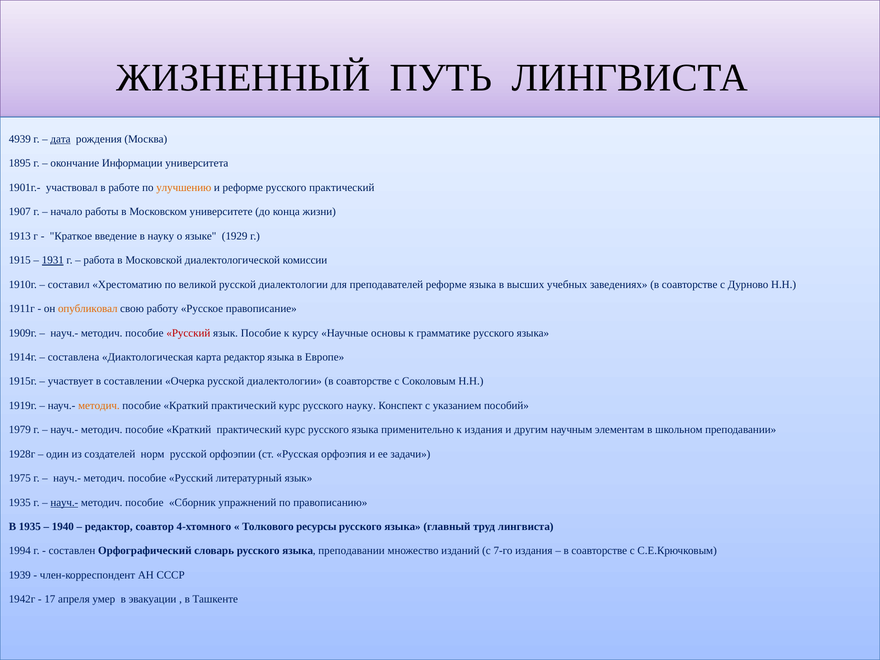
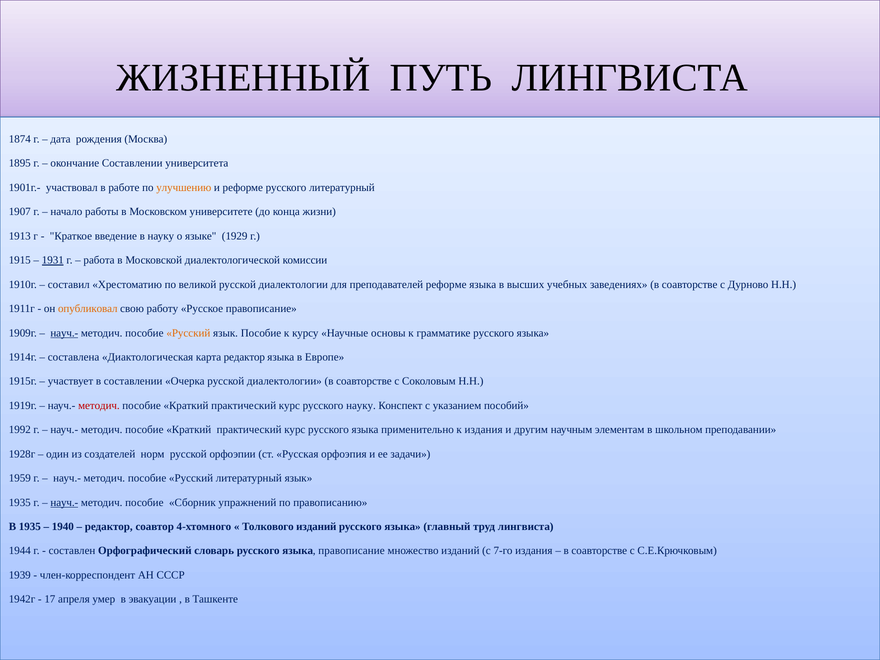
4939: 4939 -> 1874 (20, 139)
дата underline: present -> none (61, 139)
окончание Информации: Информации -> Составлении (132, 163)
русского практический: практический -> литературный (342, 188)
науч.- underline: none -> present (64, 333)
Русский colour: red -> orange (188, 333)
методич colour: orange -> red (99, 406)
1979: 1979 -> 1992 (20, 430)
1975: 1975 -> 1959 (20, 478)
Толкового ресурсы: ресурсы -> изданий (316, 527)
1994: 1994 -> 1944 (20, 551)
языка преподавании: преподавании -> правописание (351, 551)
